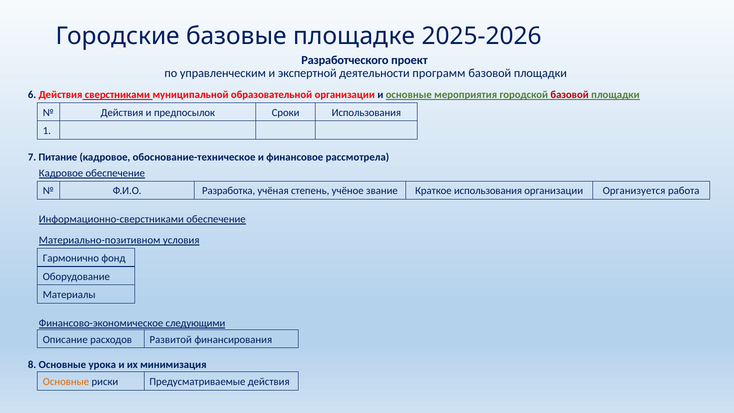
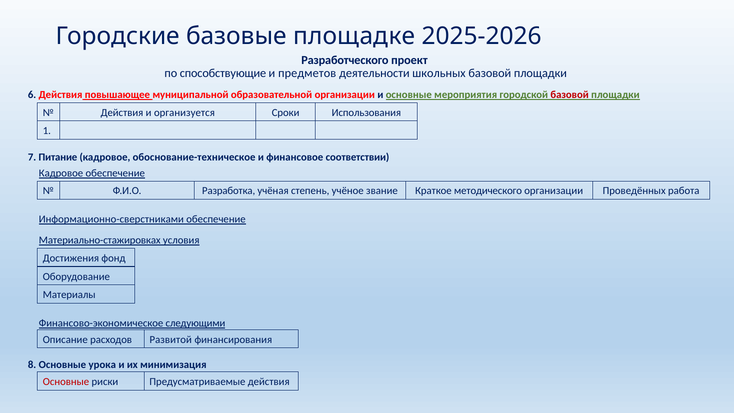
управленческим: управленческим -> способствующие (223, 73)
экспертной: экспертной -> предметов (307, 73)
программ: программ -> школьных (439, 73)
сверстниками: сверстниками -> повышающее (117, 95)
предпосылок: предпосылок -> организуется (184, 113)
рассмотрела: рассмотрела -> соответствии (357, 157)
Краткое использования: использования -> методического (488, 191)
Организуется: Организуется -> Проведённых (634, 191)
Материально-позитивном: Материально-позитивном -> Материально-стажировках (100, 240)
Гармонично: Гармонично -> Достижения (71, 258)
Основные colour: orange -> red (66, 382)
